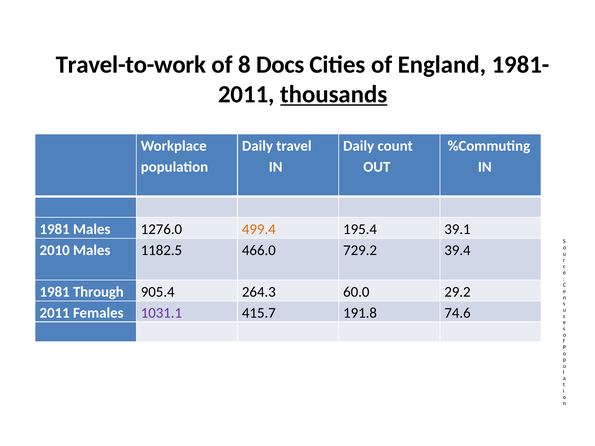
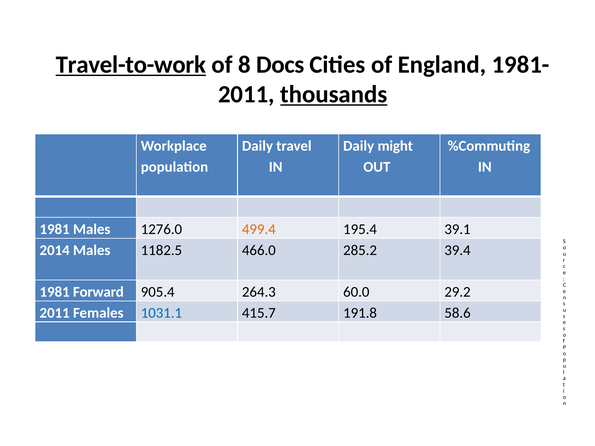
Travel-to-work underline: none -> present (131, 65)
count: count -> might (395, 146)
2010: 2010 -> 2014 (55, 250)
729.2: 729.2 -> 285.2 (360, 250)
Through: Through -> Forward (98, 292)
1031.1 colour: purple -> blue (161, 313)
74.6: 74.6 -> 58.6 (457, 313)
